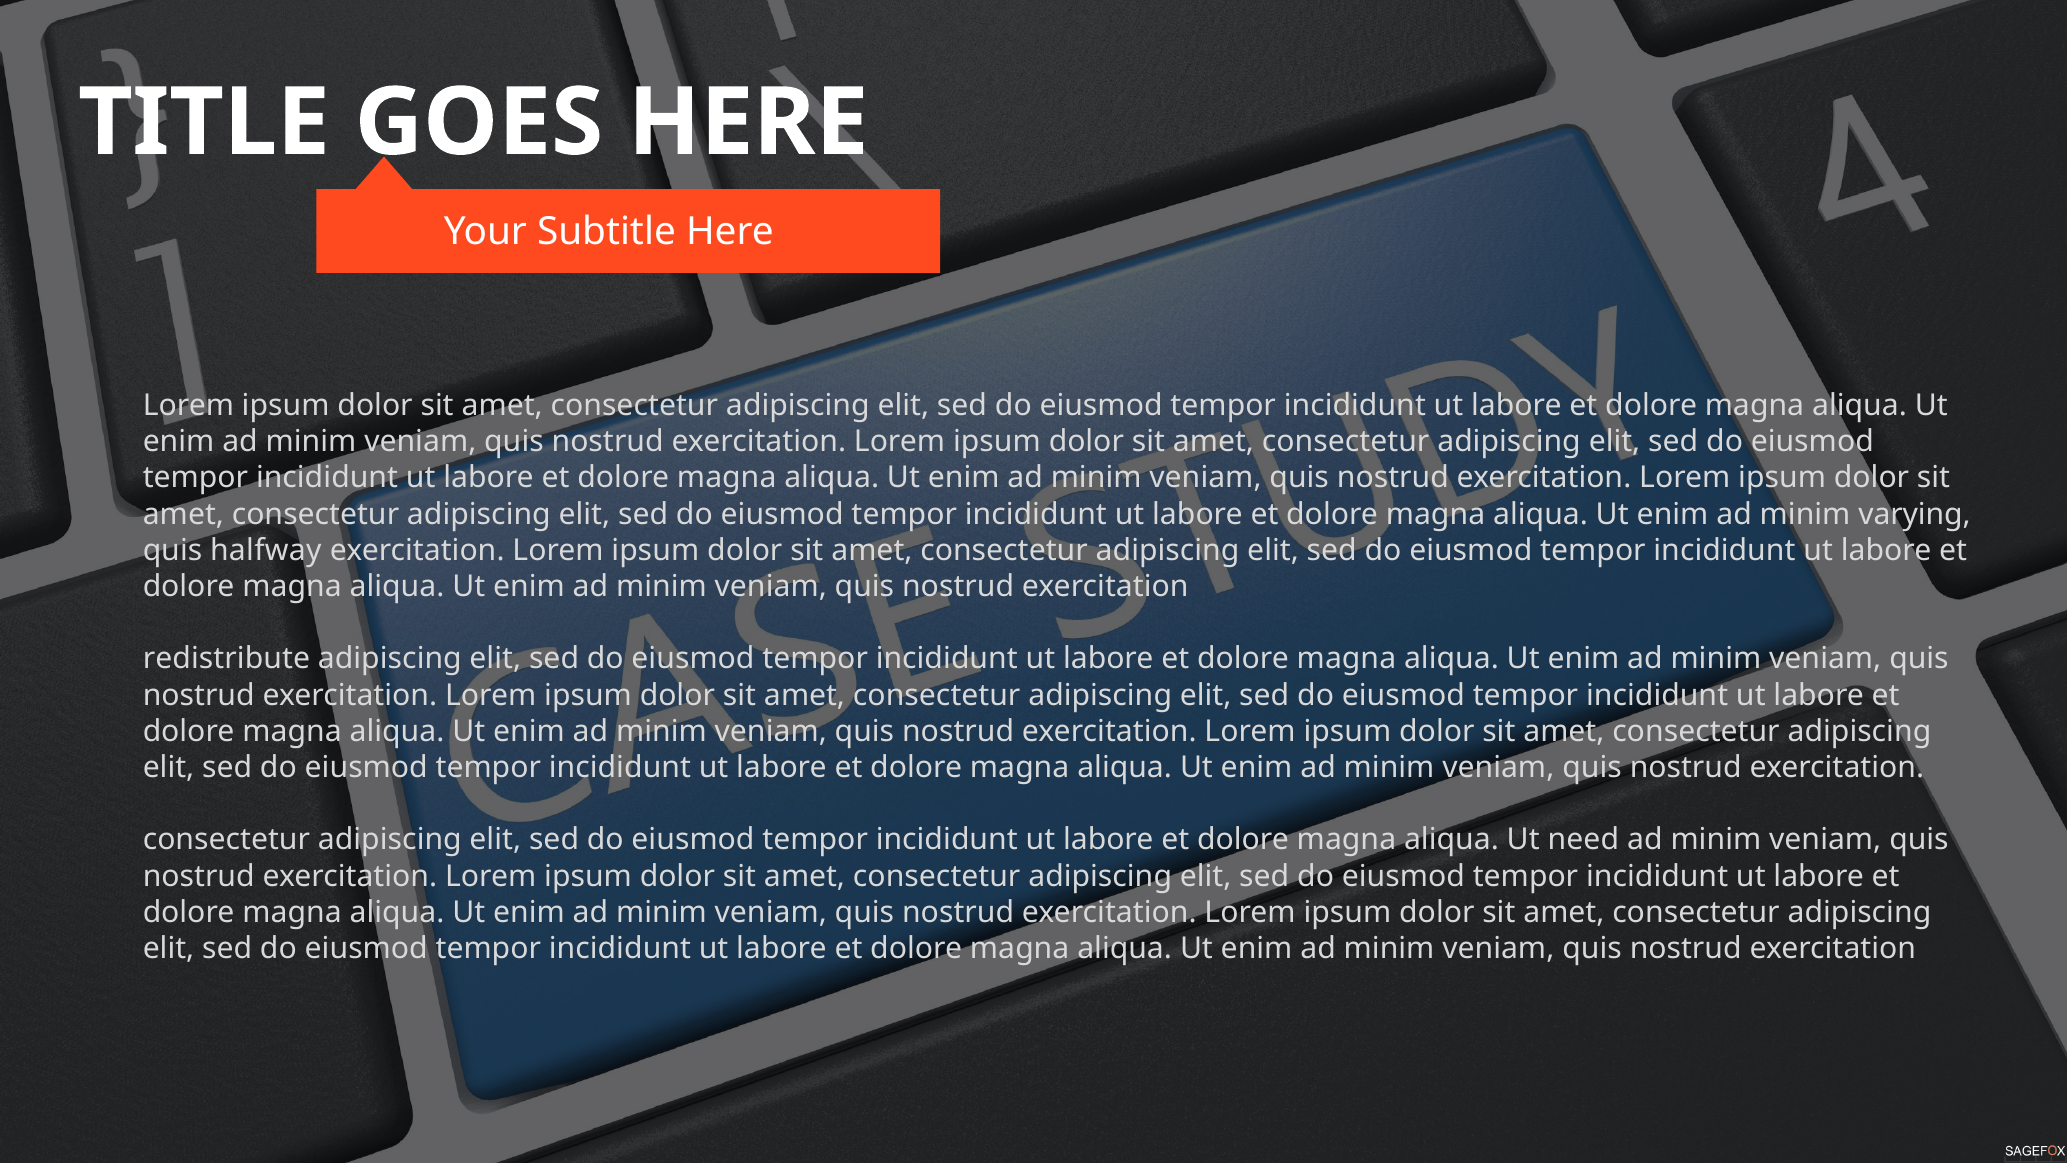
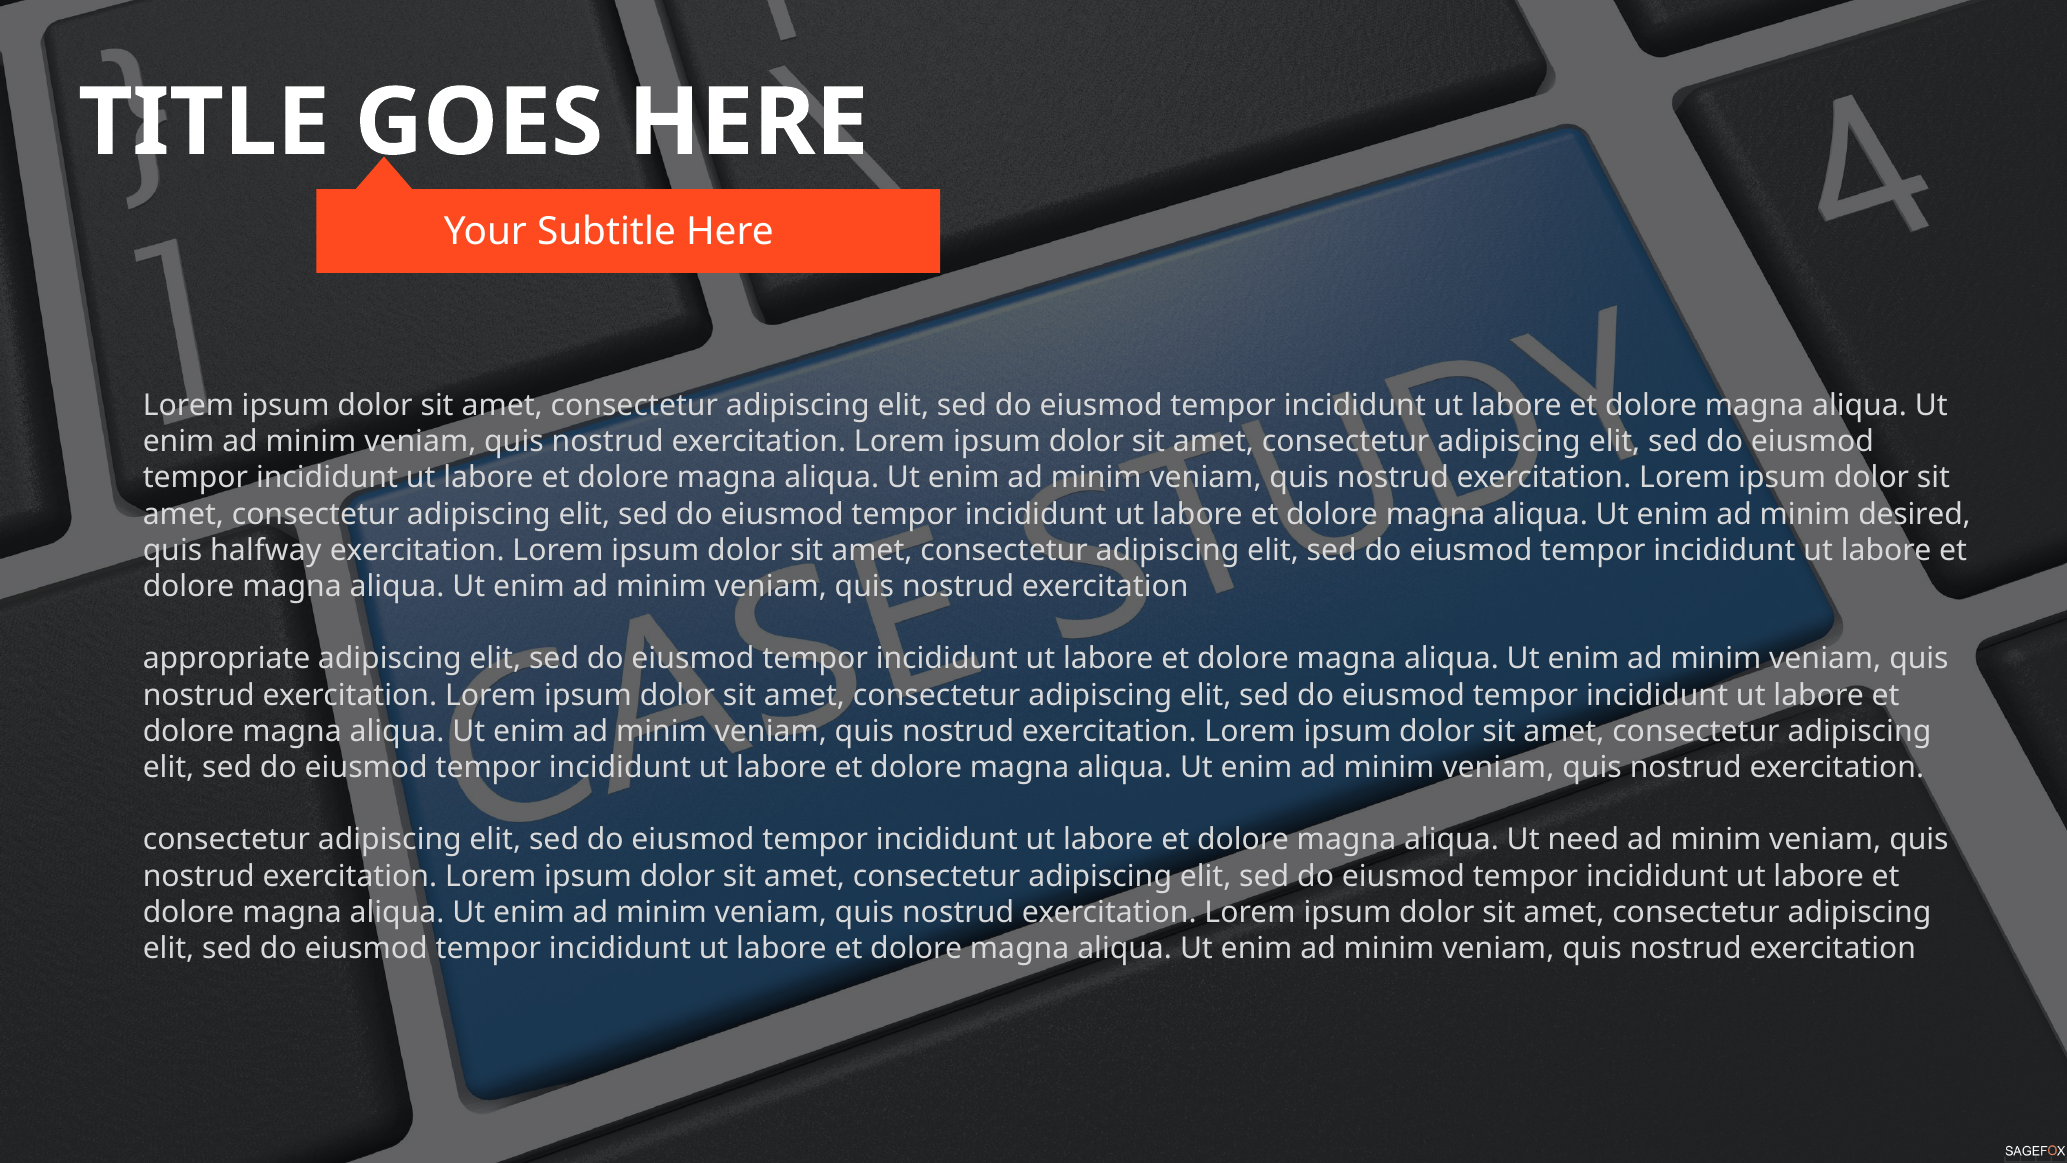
varying: varying -> desired (1915, 514)
redistribute: redistribute -> appropriate (227, 659)
